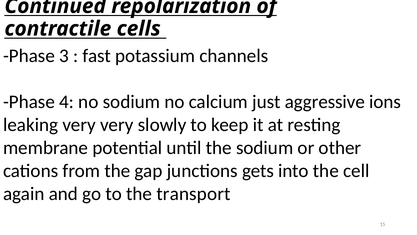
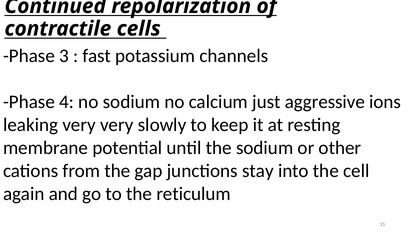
gets: gets -> stay (258, 170)
transport: transport -> reticulum (194, 193)
